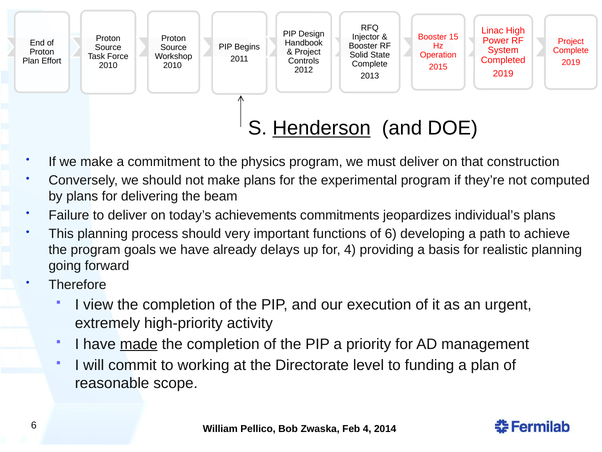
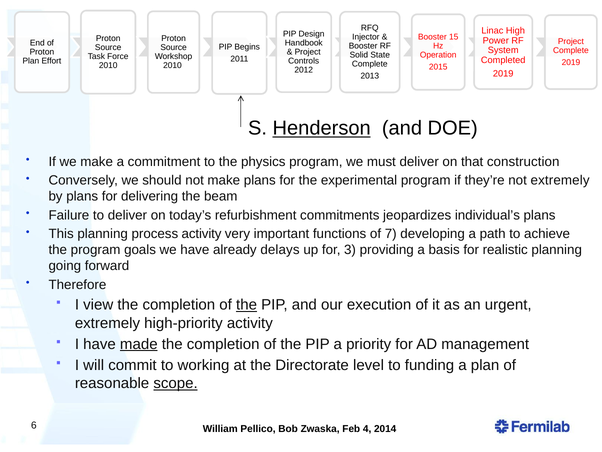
not computed: computed -> extremely (560, 180)
achievements: achievements -> refurbishment (256, 215)
process should: should -> activity (202, 234)
of 6: 6 -> 7 (391, 234)
for 4: 4 -> 3 (350, 250)
the underline: none -> present (247, 305)
scope underline: none -> present (176, 383)
